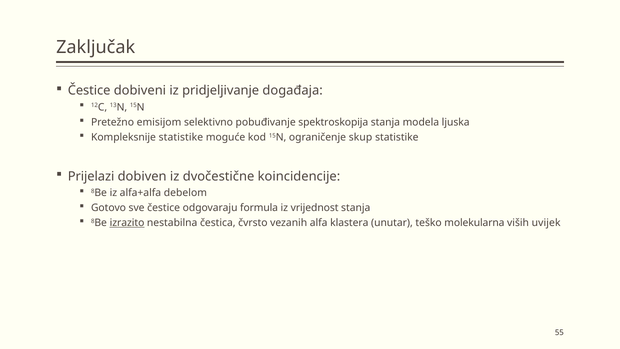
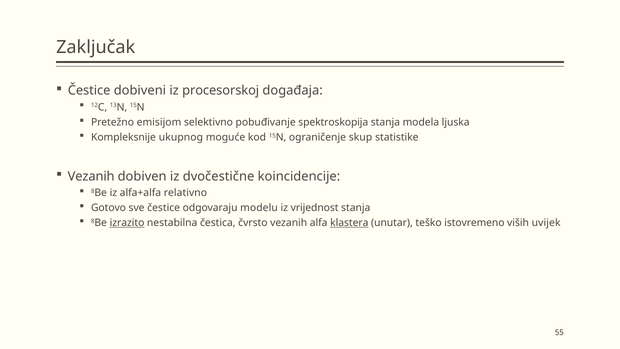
pridjeljivanje: pridjeljivanje -> procesorskoj (221, 91)
Kompleksnije statistike: statistike -> ukupnog (181, 137)
Prijelazi: Prijelazi -> Vezanih (91, 176)
debelom: debelom -> relativno (185, 193)
formula: formula -> modelu (259, 208)
klastera underline: none -> present (349, 223)
molekularna: molekularna -> istovremeno (474, 223)
